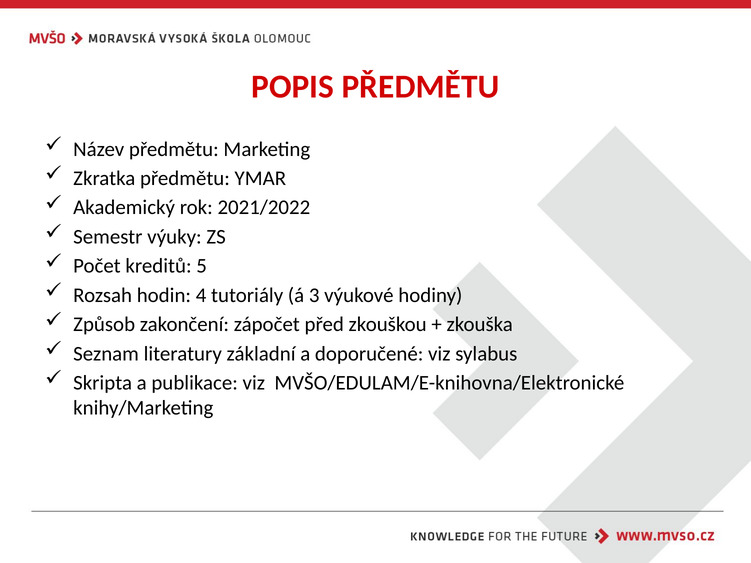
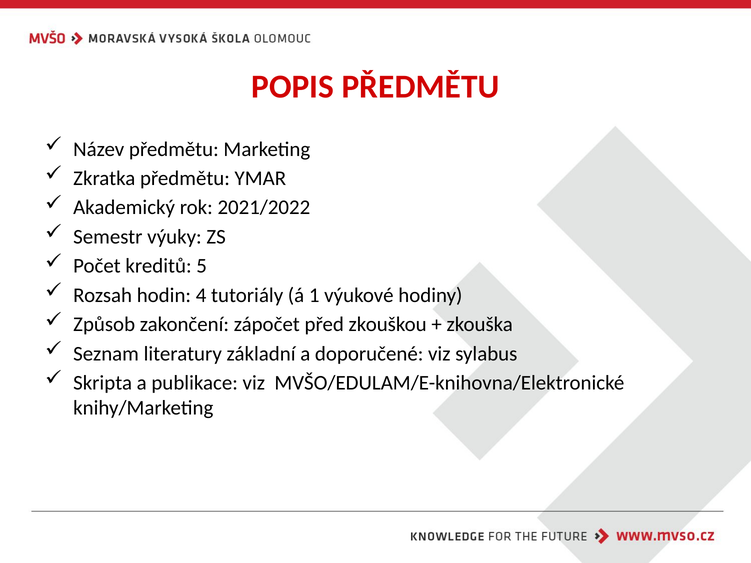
3: 3 -> 1 (314, 295)
